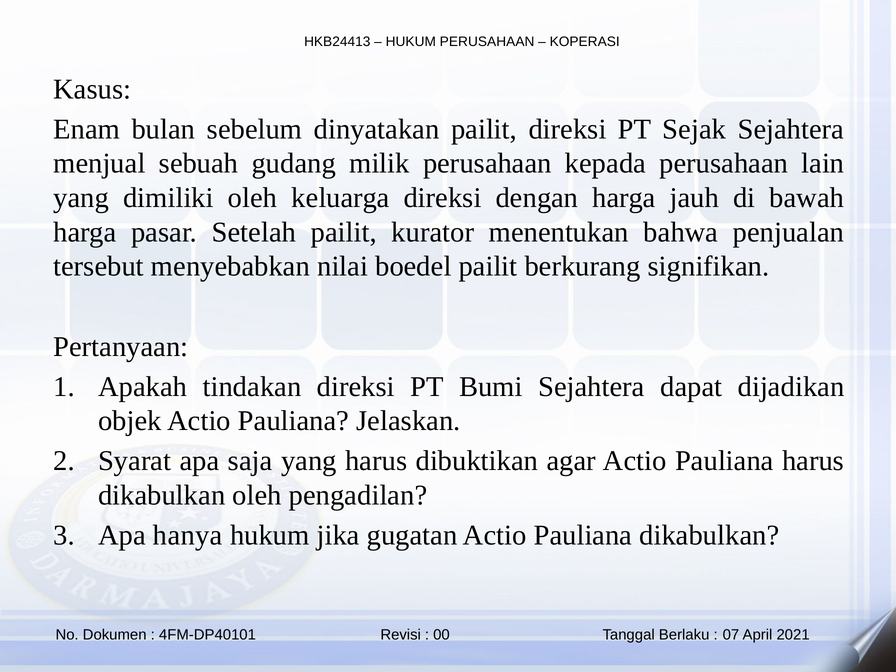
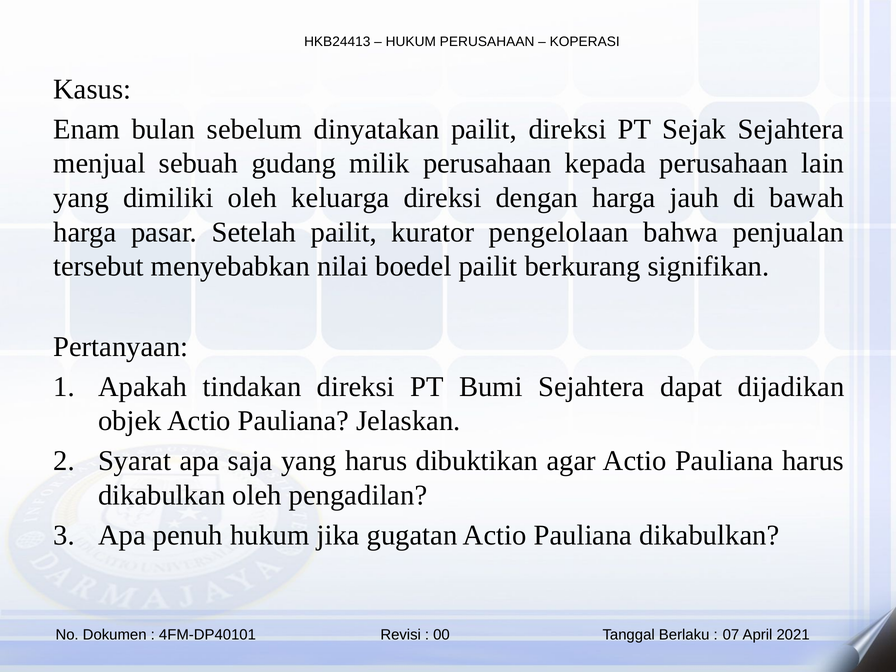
menentukan: menentukan -> pengelolaan (559, 232)
hanya: hanya -> penuh (188, 535)
